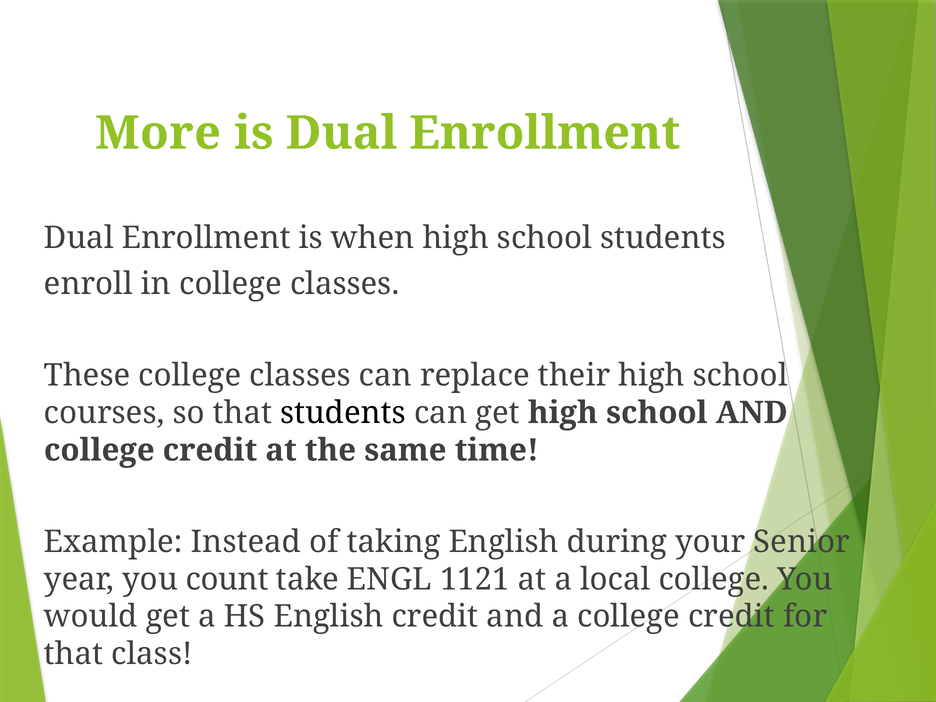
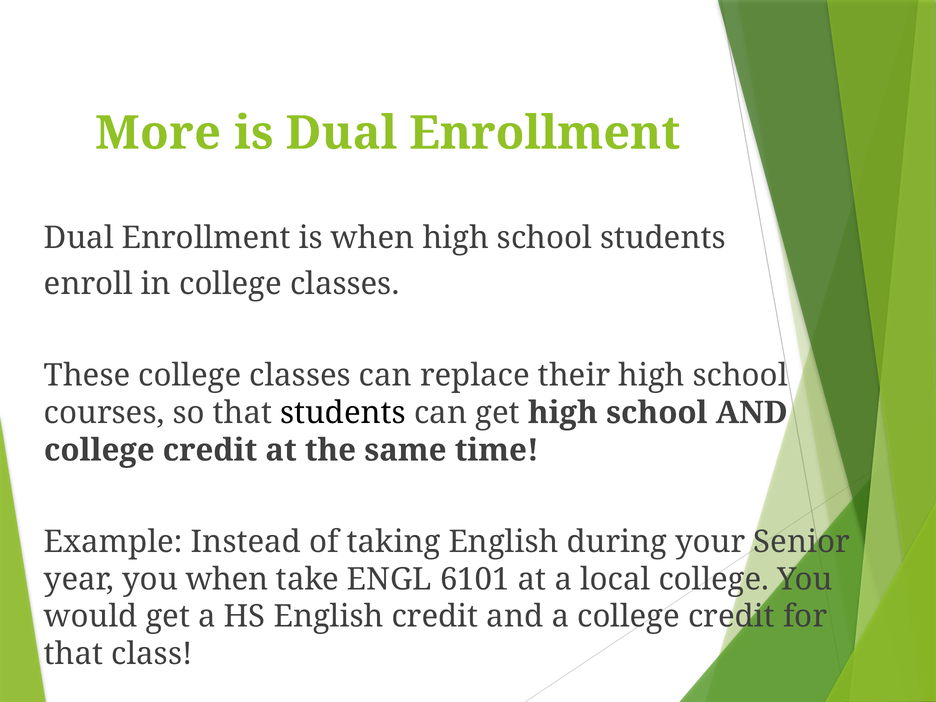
you count: count -> when (227, 579)
1121: 1121 -> 6101 (475, 579)
